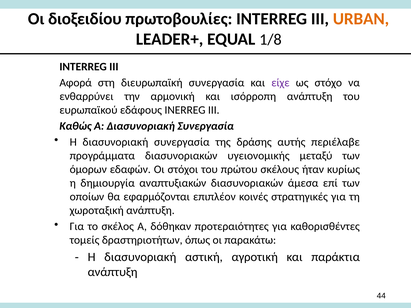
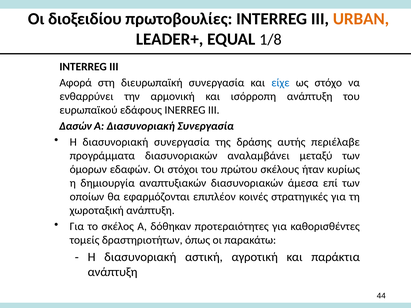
είχε colour: purple -> blue (280, 83)
Καθώς: Καθώς -> Δασών (75, 126)
υγειονομικής: υγειονομικής -> αναλαμβάνει (259, 156)
